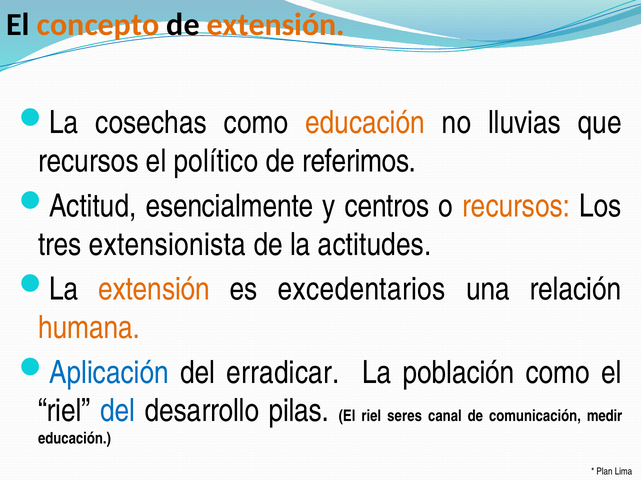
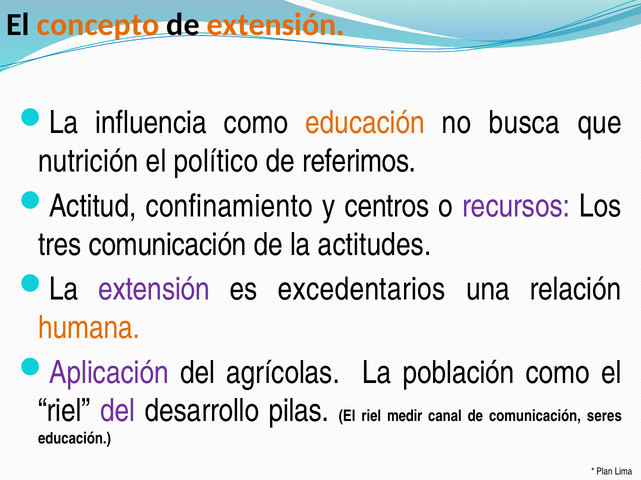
cosechas: cosechas -> influencia (151, 123)
lluvias: lluvias -> busca (524, 123)
recursos: recursos -> nutrición (88, 162)
esencialmente: esencialmente -> confinamiento (229, 206)
recursos colour: orange -> purple (516, 206)
tres extensionista: extensionista -> comunicación (168, 245)
extensión colour: orange -> purple (154, 290)
Aplicación colour: blue -> purple (109, 373)
erradicar: erradicar -> agrícolas (283, 373)
del colour: blue -> purple (118, 412)
seres: seres -> medir (405, 417)
medir: medir -> seres (604, 417)
